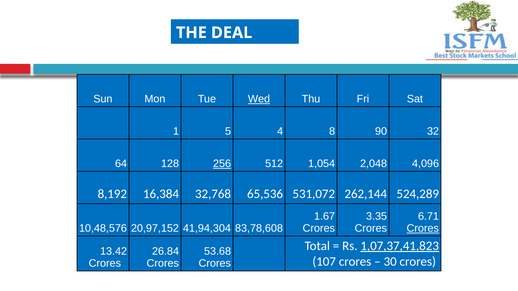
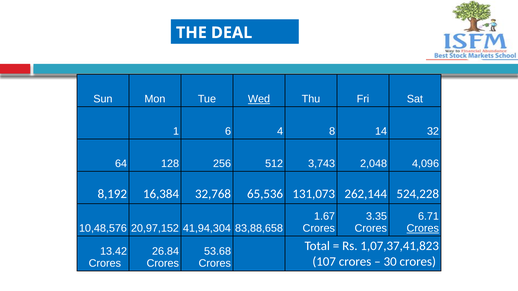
1 5: 5 -> 6 (228, 131)
8 90: 90 -> 14 (381, 131)
256 underline: present -> none (222, 164)
1,054: 1,054 -> 3,743 (322, 164)
531,072: 531,072 -> 131,073 (314, 194)
524,289: 524,289 -> 524,228 (418, 194)
83,78,608: 83,78,608 -> 83,88,658 (259, 229)
1,07,37,41,823 underline: present -> none (400, 246)
